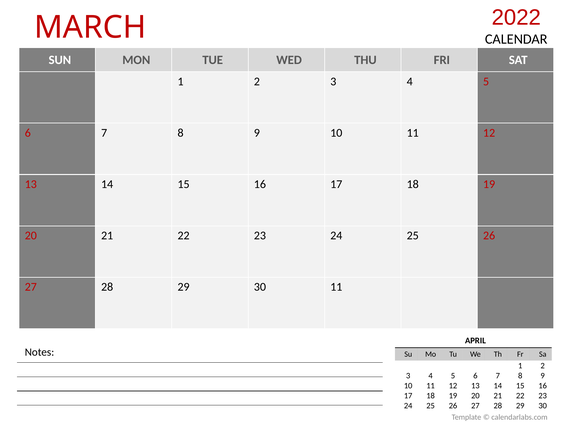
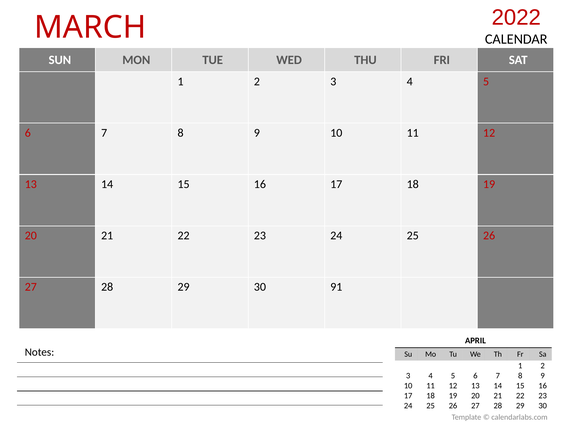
30 11: 11 -> 91 (336, 287)
